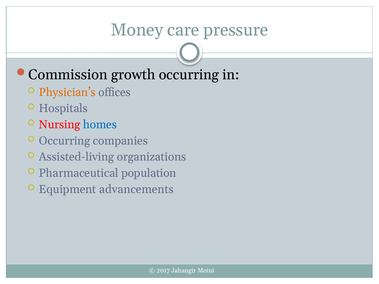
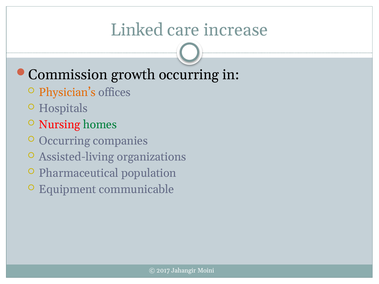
Money: Money -> Linked (137, 30)
pressure: pressure -> increase (236, 30)
homes colour: blue -> green (100, 125)
advancements: advancements -> communicable (136, 189)
